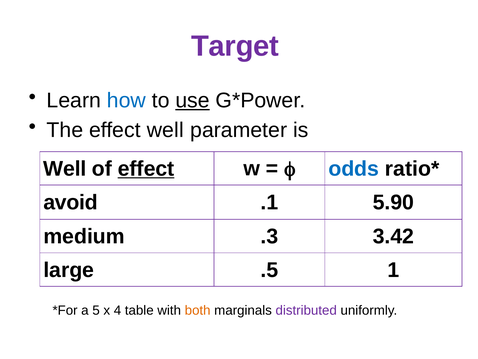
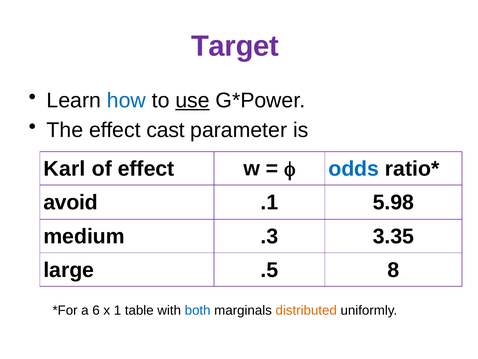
effect well: well -> cast (166, 130)
Well: Well -> Karl (65, 168)
effect underline: present -> none (146, 168)
5.90: 5.90 -> 5.98 (393, 202)
3.42: 3.42 -> 3.35 (393, 236)
1: 1 -> 8 (393, 270)
5: 5 -> 6 (96, 310)
4: 4 -> 1 (117, 310)
both colour: orange -> blue (198, 310)
distributed colour: purple -> orange (306, 310)
